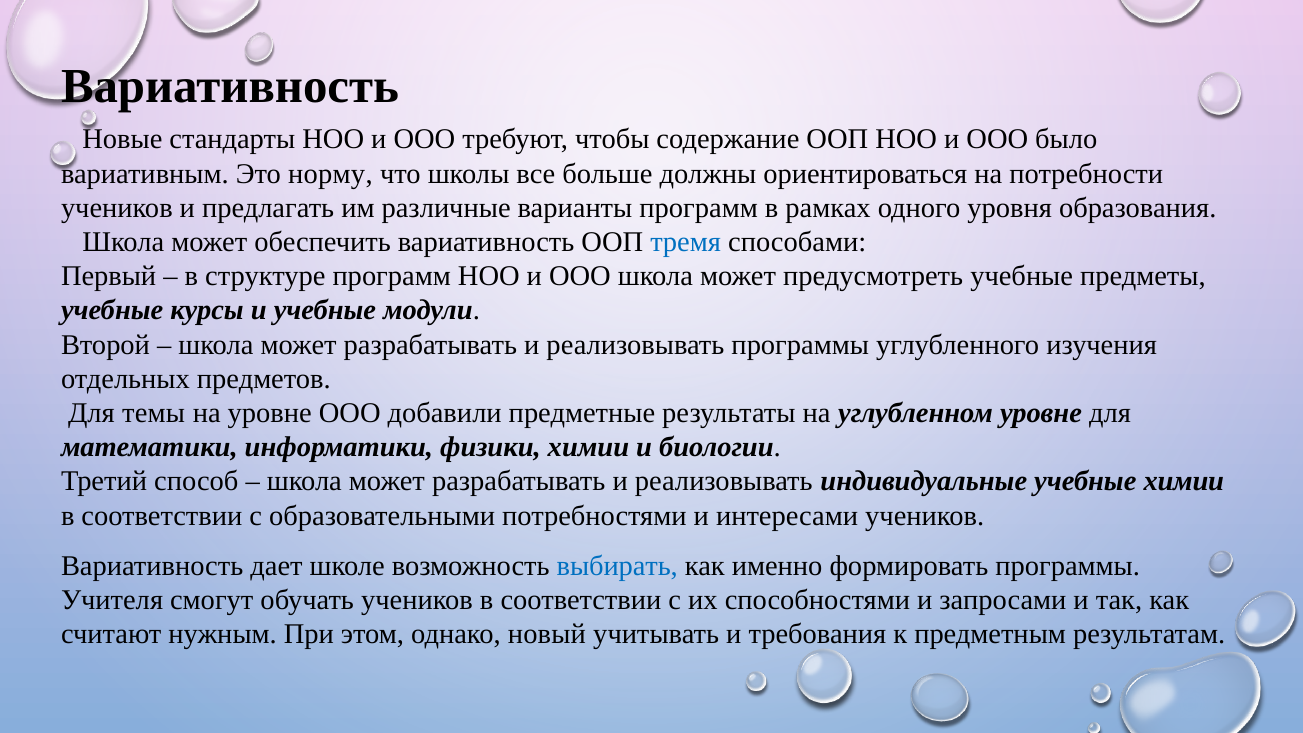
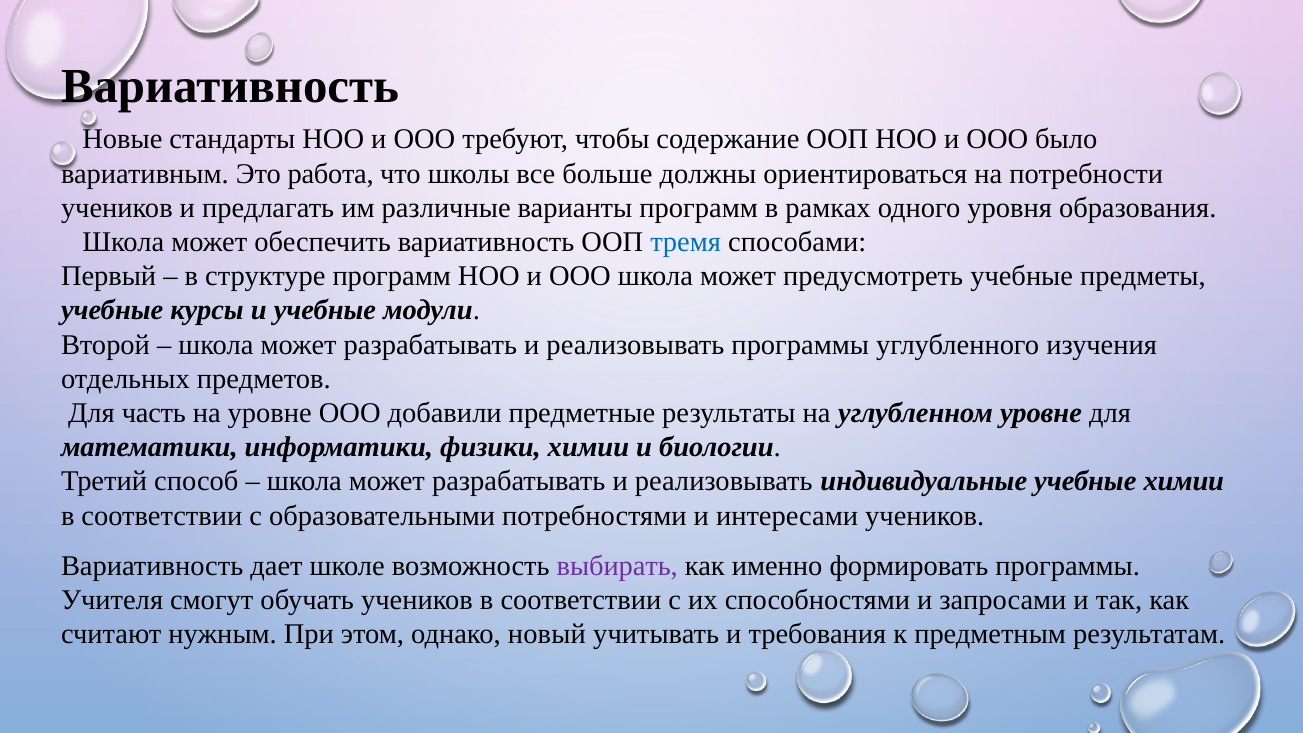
норму: норму -> работа (331, 174)
темы: темы -> часть (154, 413)
выбирать colour: blue -> purple (617, 566)
